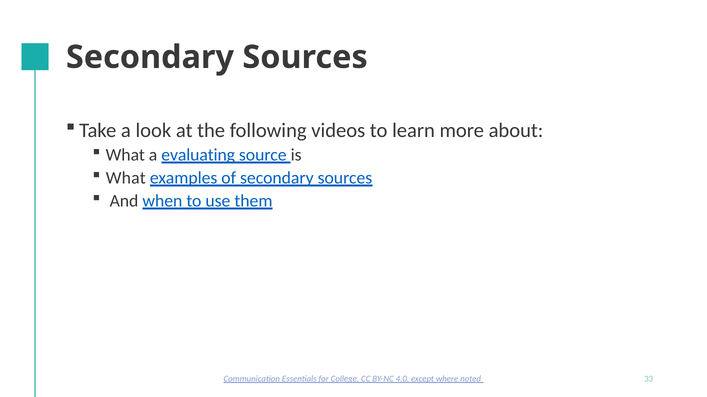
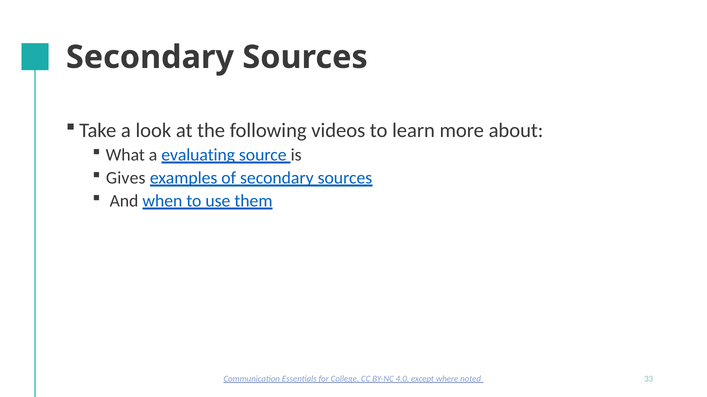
What: What -> Gives (126, 178)
